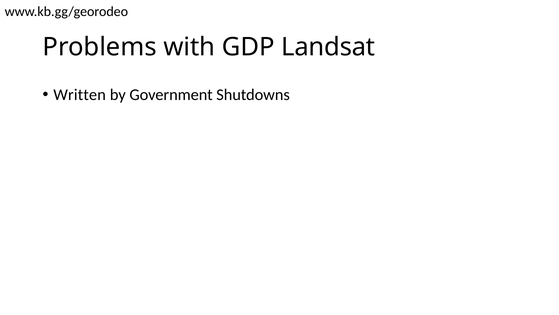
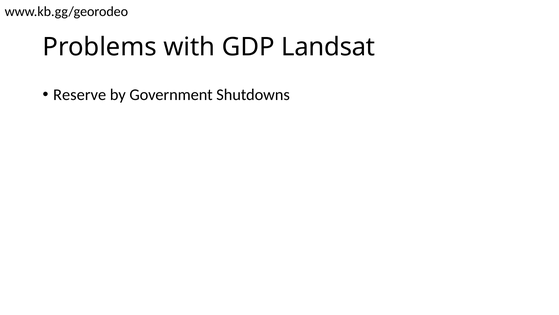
Written: Written -> Reserve (80, 95)
